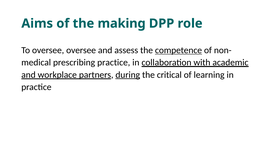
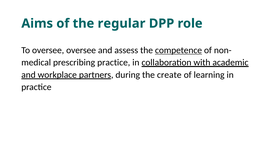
making: making -> regular (121, 24)
during underline: present -> none (128, 75)
critical: critical -> create (169, 75)
